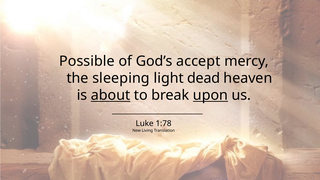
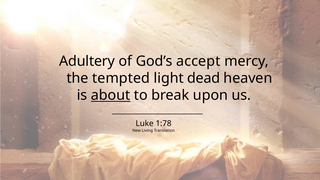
Possible: Possible -> Adultery (87, 61)
sleeping: sleeping -> tempted (121, 78)
upon underline: present -> none (210, 95)
